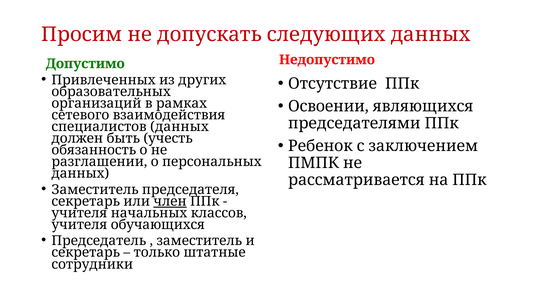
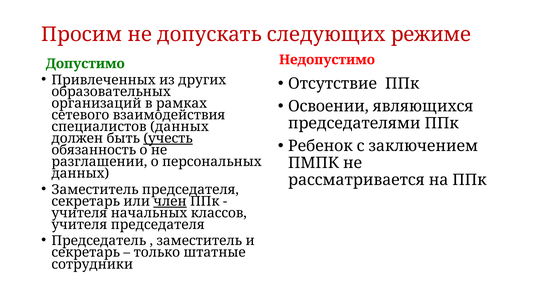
следующих данных: данных -> режиме (431, 35)
учесть underline: none -> present (168, 139)
учителя обучающихся: обучающихся -> председателя (158, 225)
